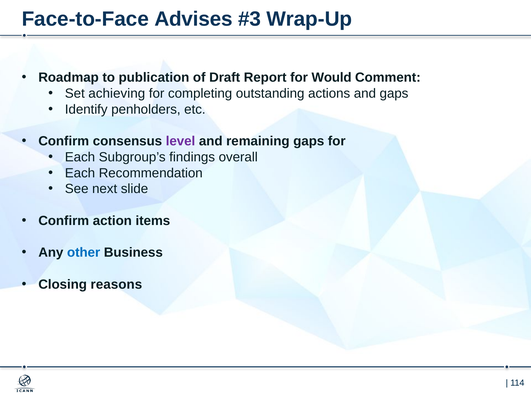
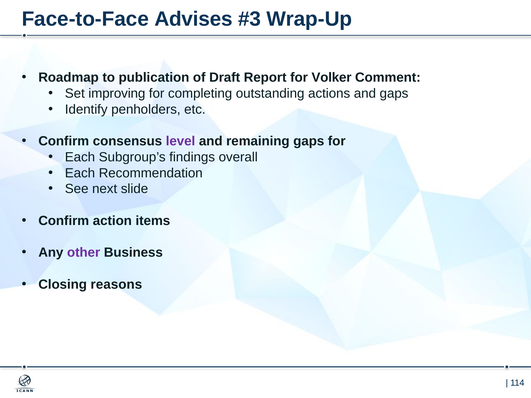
Would: Would -> Volker (332, 78)
achieving: achieving -> improving (117, 93)
other colour: blue -> purple (84, 253)
